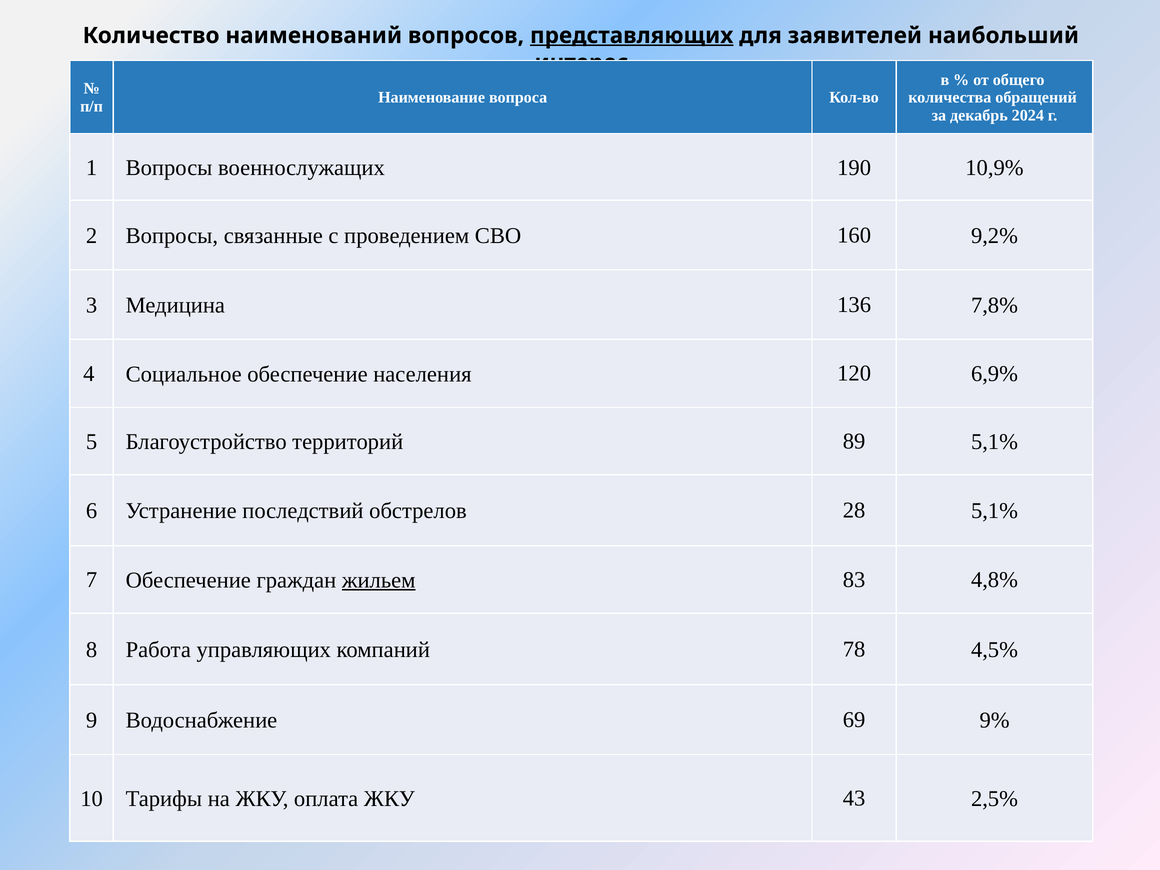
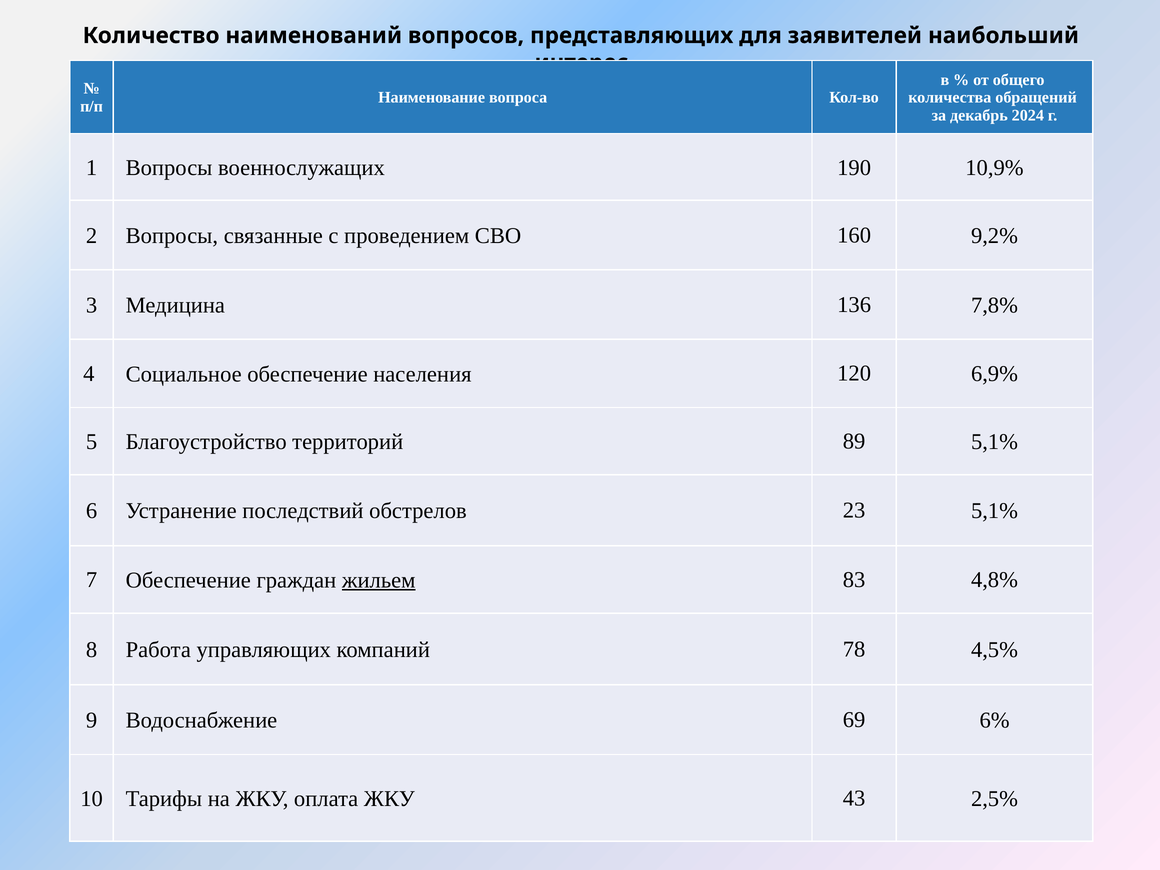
представляющих underline: present -> none (632, 36)
28: 28 -> 23 (854, 510)
9%: 9% -> 6% (995, 720)
